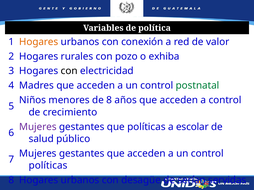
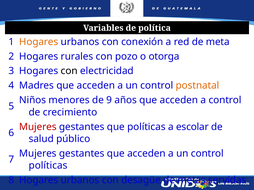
valor: valor -> meta (218, 42)
exhiba: exhiba -> otorga (164, 56)
postnatal colour: green -> orange (198, 86)
de 8: 8 -> 9 (109, 100)
Mujeres colour: purple -> red (38, 127)
serían: serían -> metas (192, 181)
